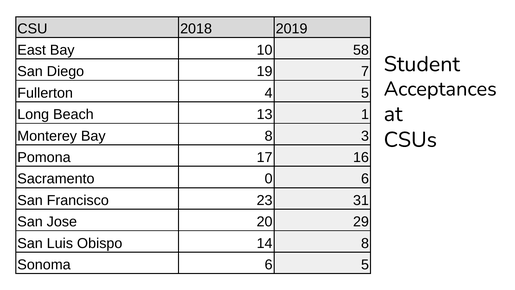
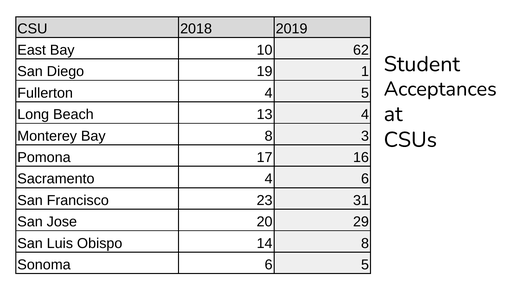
58: 58 -> 62 (361, 50)
7: 7 -> 1 (365, 71)
13 1: 1 -> 4 (365, 114)
Sacramento 0: 0 -> 4 (269, 179)
